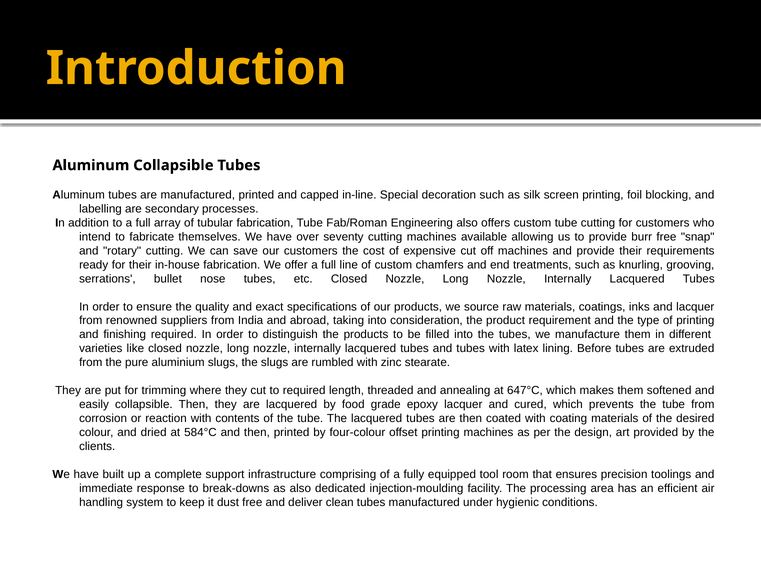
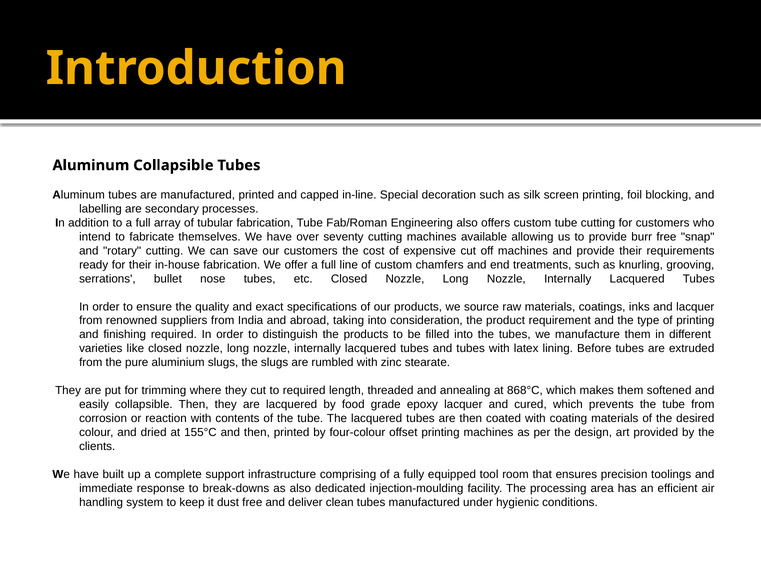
647°C: 647°C -> 868°C (525, 390)
584°C: 584°C -> 155°C (200, 432)
